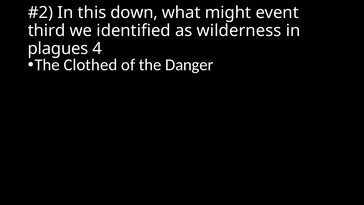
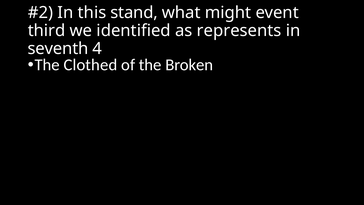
down: down -> stand (134, 13)
wilderness: wilderness -> represents (239, 31)
plagues: plagues -> seventh (58, 49)
Danger: Danger -> Broken (189, 65)
